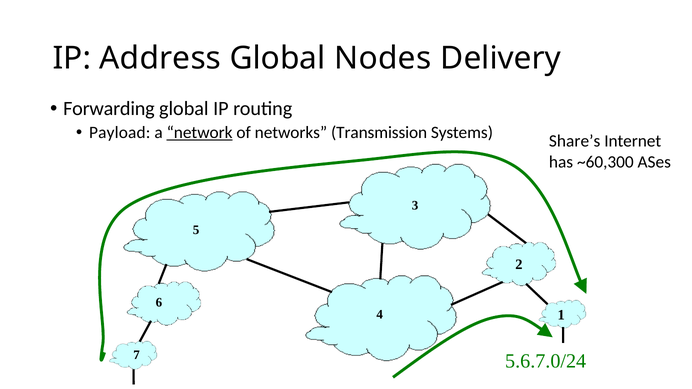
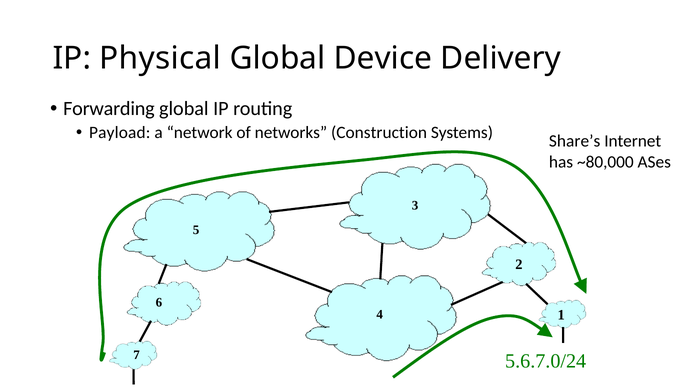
Address: Address -> Physical (160, 58)
Nodes: Nodes -> Device (383, 58)
network underline: present -> none (200, 133)
Transmission: Transmission -> Construction (379, 133)
~60,300: ~60,300 -> ~80,000 (605, 162)
